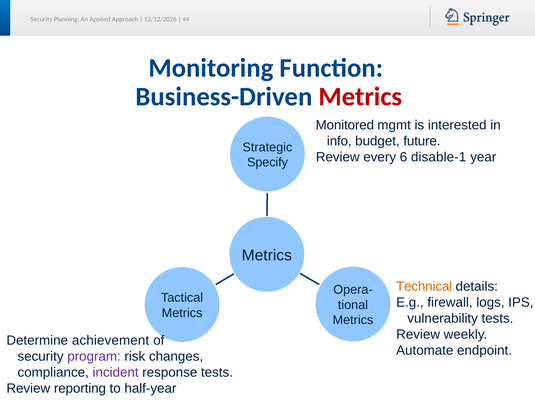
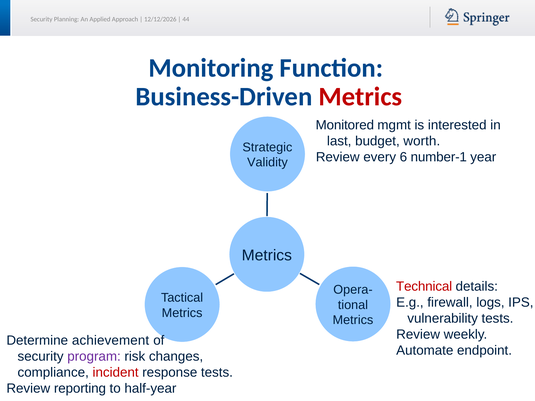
info: info -> last (339, 141)
future: future -> worth (422, 141)
disable-1: disable-1 -> number-1 (439, 157)
Specify: Specify -> Validity (267, 163)
Technical colour: orange -> red (424, 287)
incident colour: purple -> red (116, 373)
